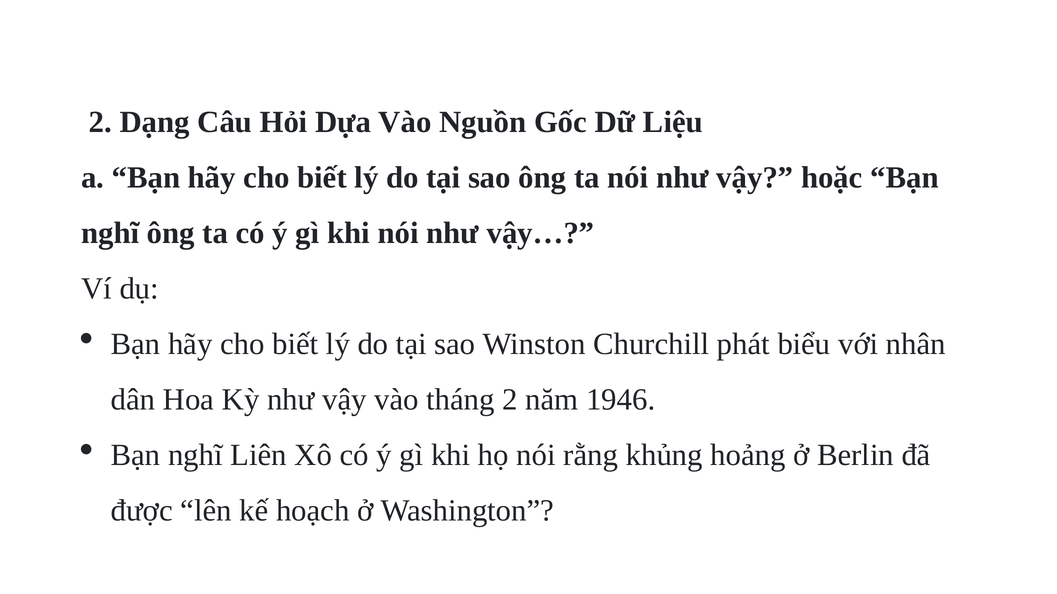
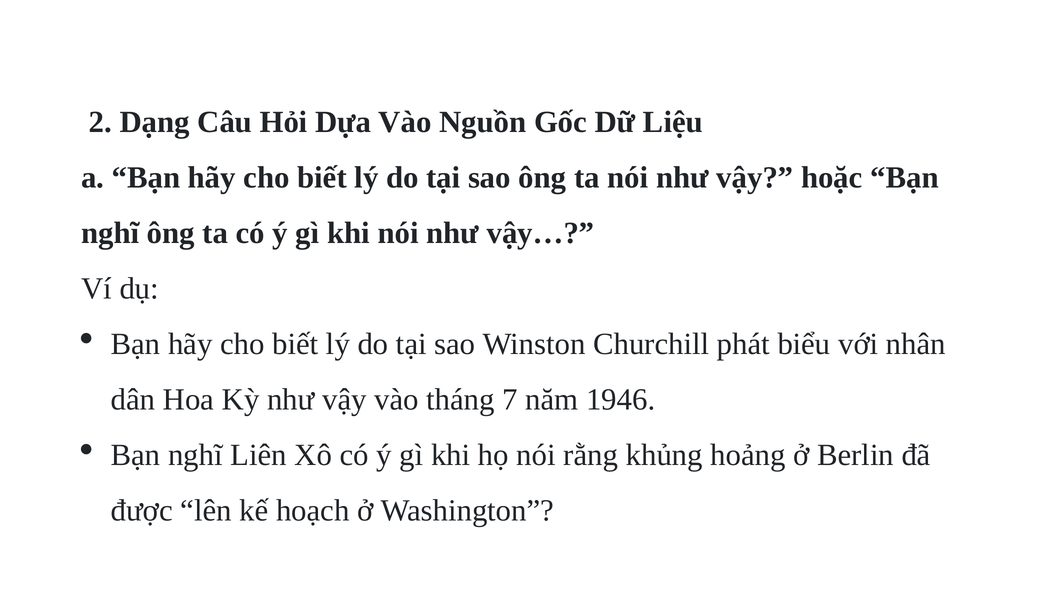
tháng 2: 2 -> 7 (510, 400)
